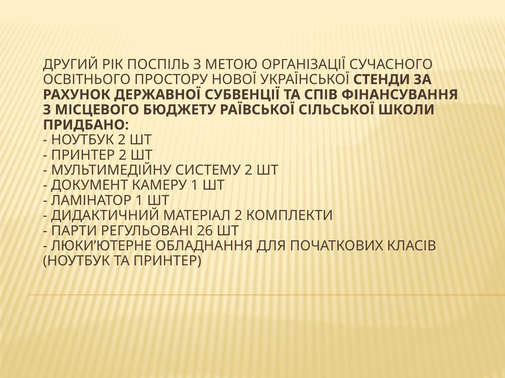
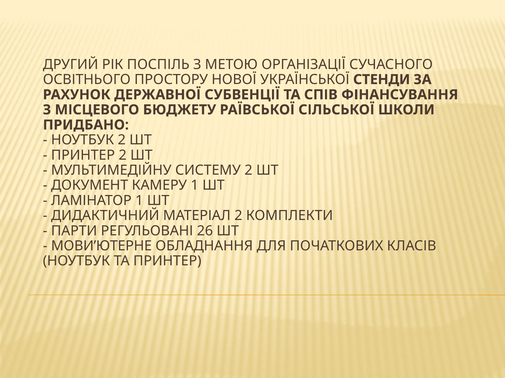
ЛЮКИ’ЮТЕРНЕ: ЛЮКИ’ЮТЕРНЕ -> МОВИ’ЮТЕРНЕ (101, 246)
